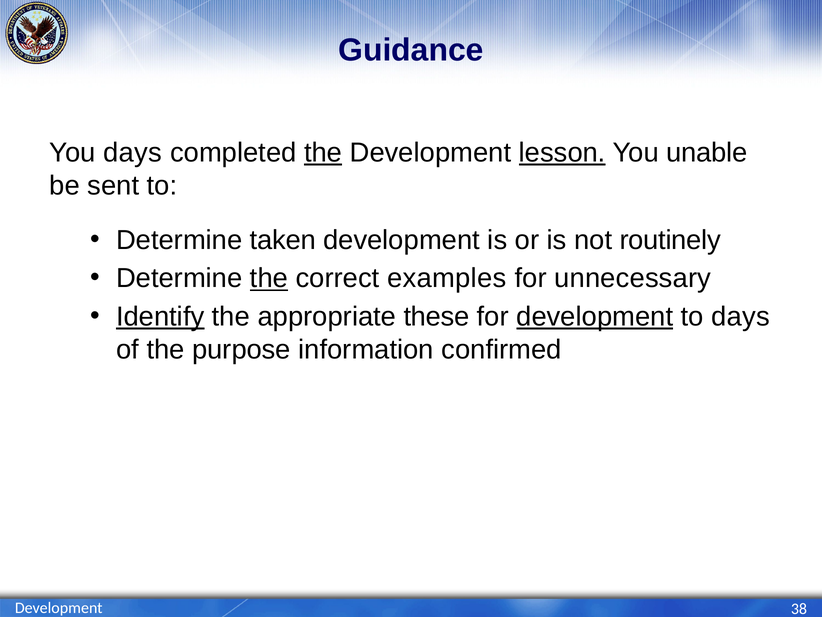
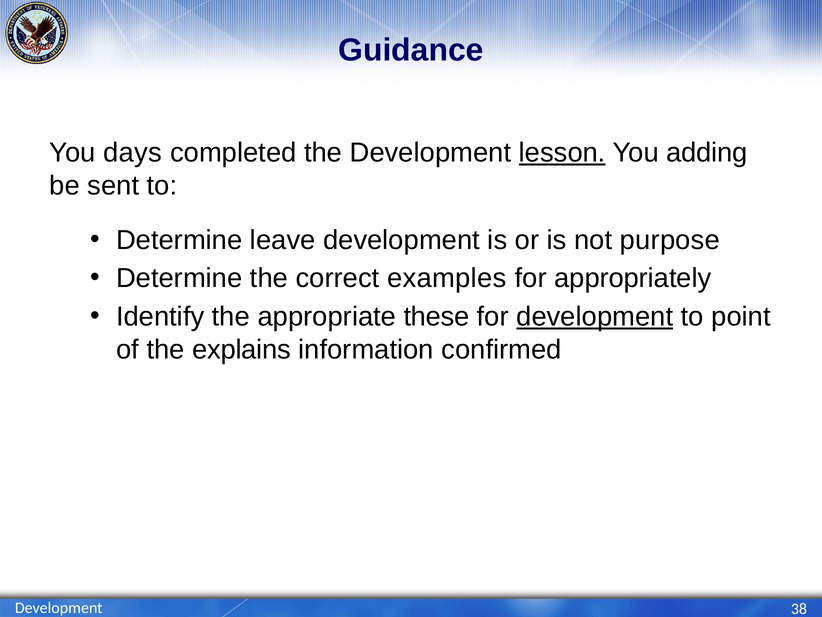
the underline: present -> none (323, 153)
unable: unable -> adding (707, 153)
taken: taken -> leave (283, 240)
routinely: routinely -> purpose (670, 240)
the underline: present -> none (269, 278)
unnecessary: unnecessary -> appropriately (633, 278)
Identify underline: present -> none (160, 316)
to days: days -> point (741, 316)
purpose: purpose -> explains (242, 349)
